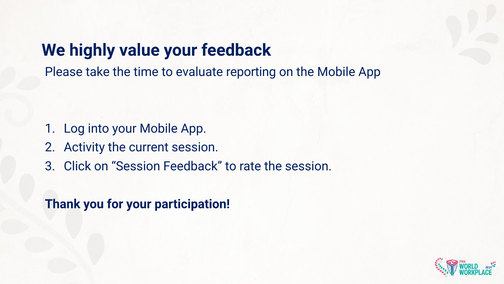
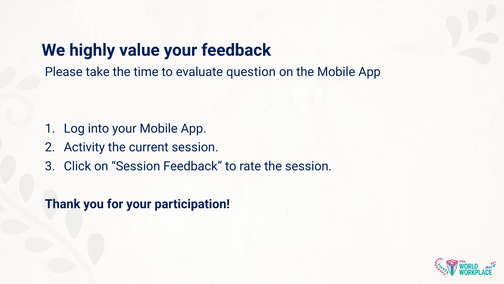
reporting: reporting -> question (251, 72)
